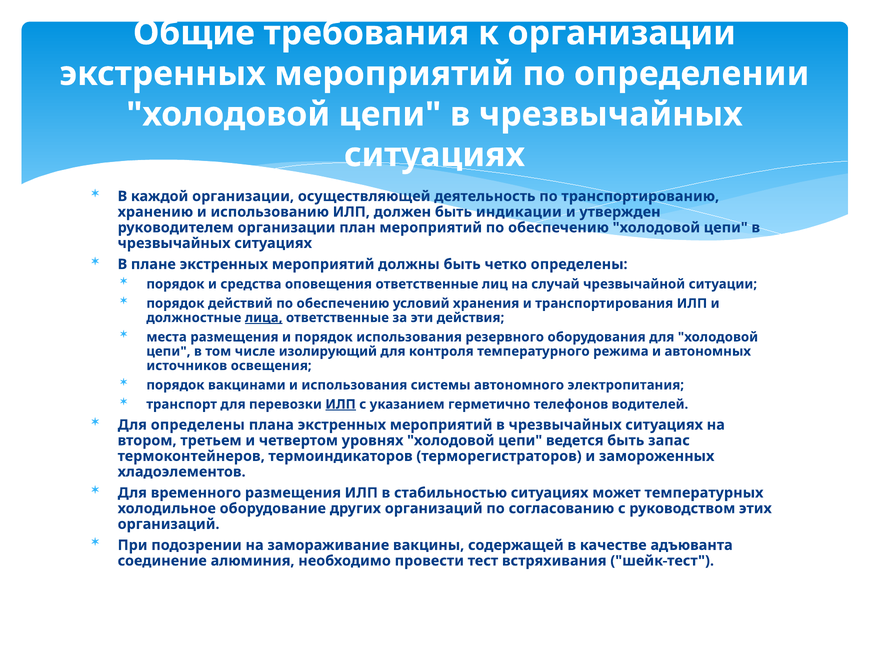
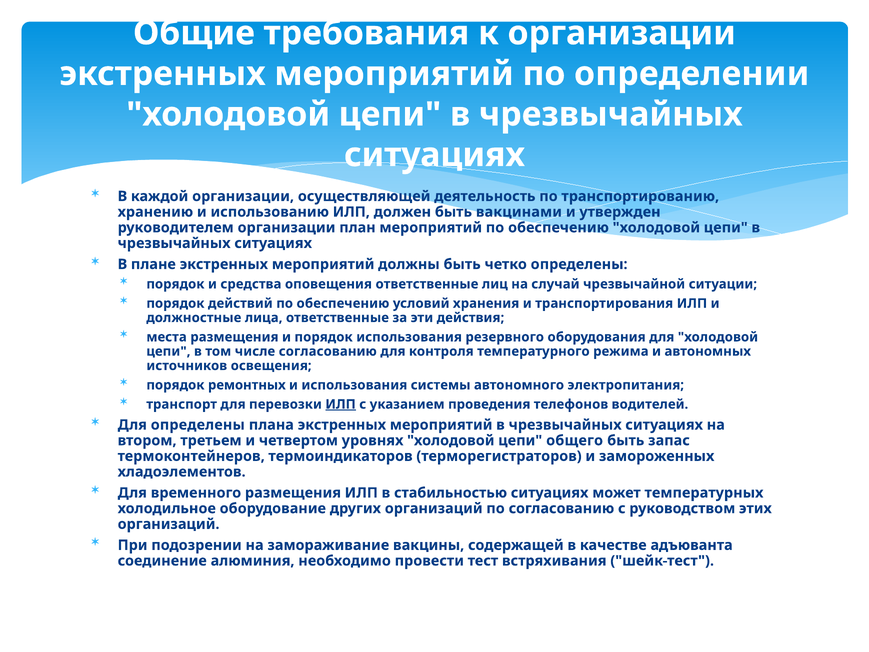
индикации: индикации -> вакцинами (519, 212)
лица underline: present -> none (264, 318)
числе изолирующий: изолирующий -> согласованию (328, 351)
вакцинами: вакцинами -> ремонтных (247, 385)
герметично: герметично -> проведения (489, 404)
ведется: ведется -> общего (575, 440)
